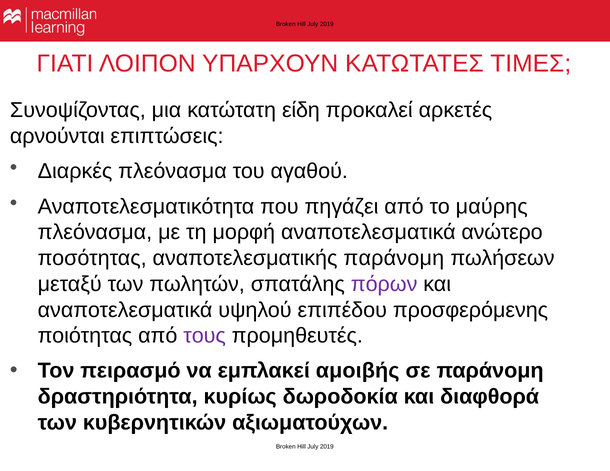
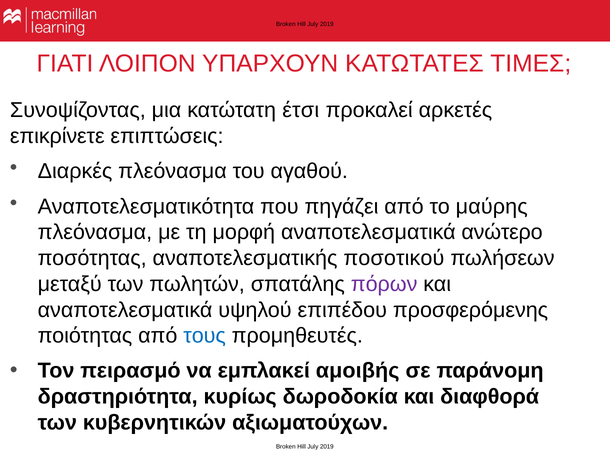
είδη: είδη -> έτσι (301, 110)
αρνούνται: αρνούνται -> επικρίνετε (57, 136)
αναποτελεσματικής παράνομη: παράνομη -> ποσοτικού (394, 258)
τους colour: purple -> blue (205, 336)
